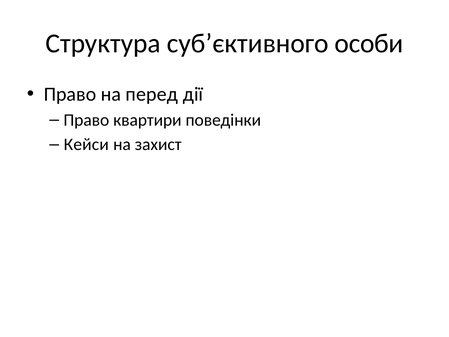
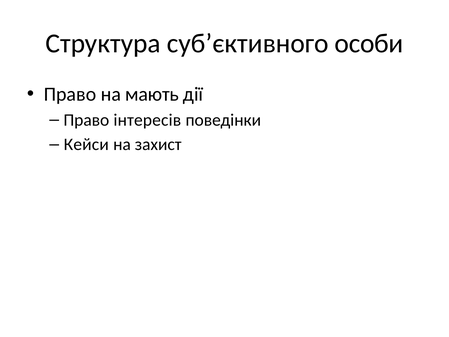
перед: перед -> мають (152, 94)
квартири: квартири -> інтересів (147, 120)
